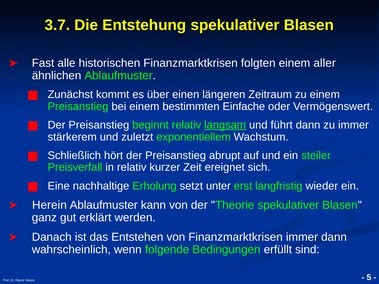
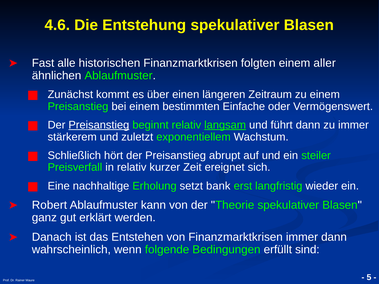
3.7: 3.7 -> 4.6 (57, 25)
Preisanstieg underline: none -> present (99, 125)
unter: unter -> bank (218, 186)
Herein: Herein -> Robert (49, 205)
